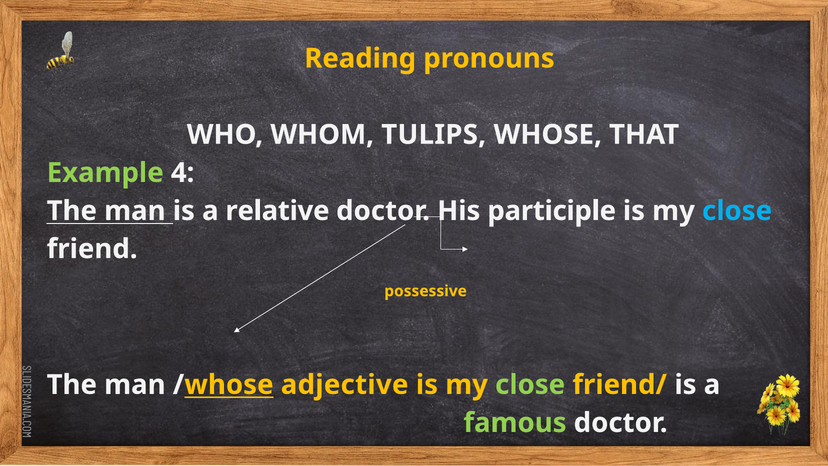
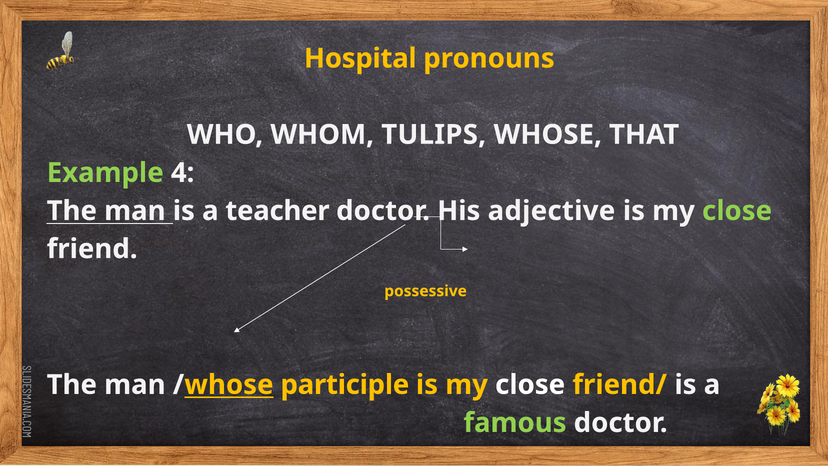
Reading: Reading -> Hospital (360, 58)
relative: relative -> teacher (277, 211)
participle: participle -> adjective (551, 211)
close colour: light blue -> light green (737, 211)
adjective: adjective -> participle (345, 385)
close colour: light green -> white (530, 385)
